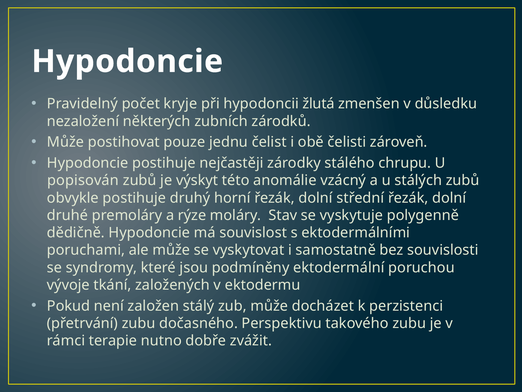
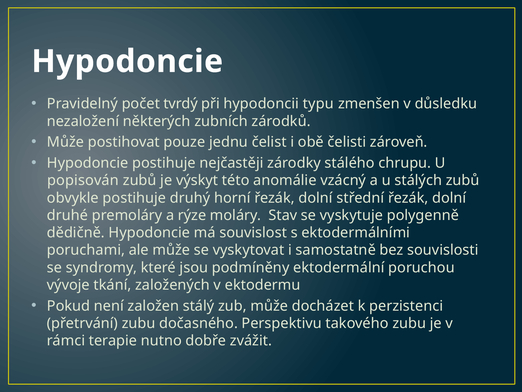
kryje: kryje -> tvrdý (181, 104)
žlutá: žlutá -> typu (318, 104)
